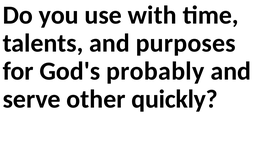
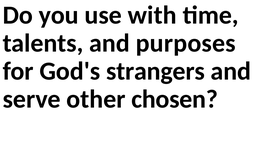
probably: probably -> strangers (155, 71)
quickly: quickly -> chosen (175, 99)
